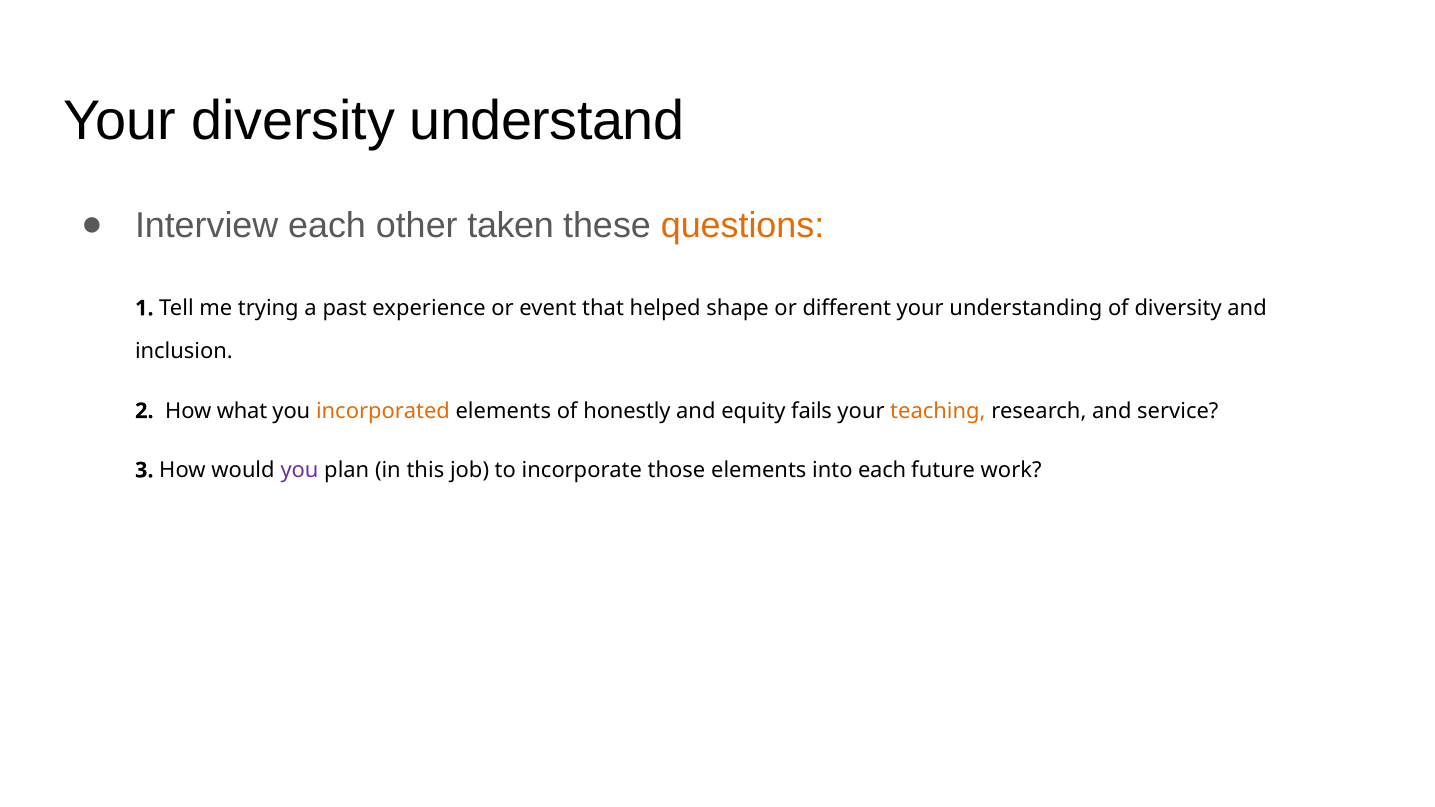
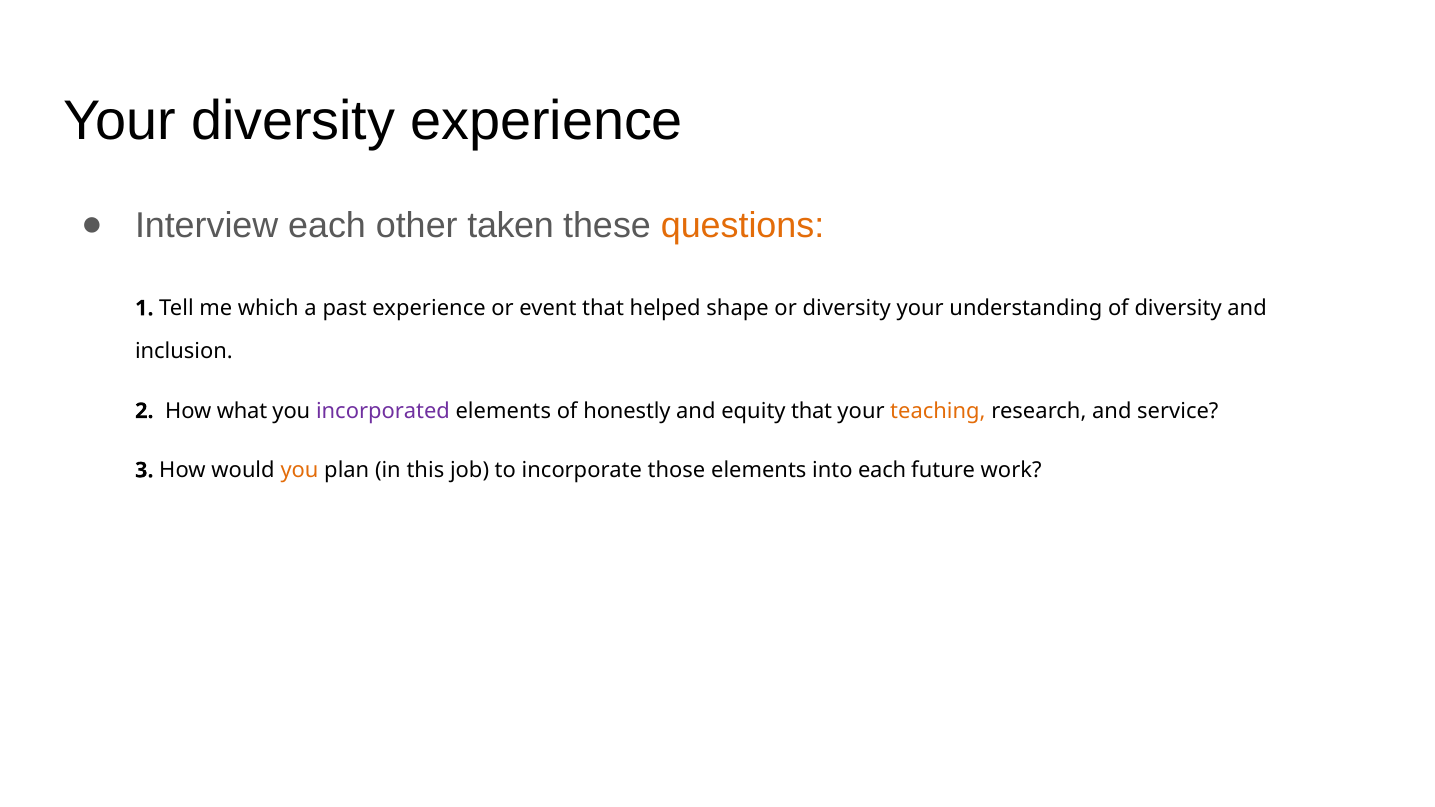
diversity understand: understand -> experience (547, 122)
trying: trying -> which (268, 308)
or different: different -> diversity (847, 308)
incorporated colour: orange -> purple (383, 411)
equity fails: fails -> that (812, 411)
you colour: purple -> orange (299, 470)
